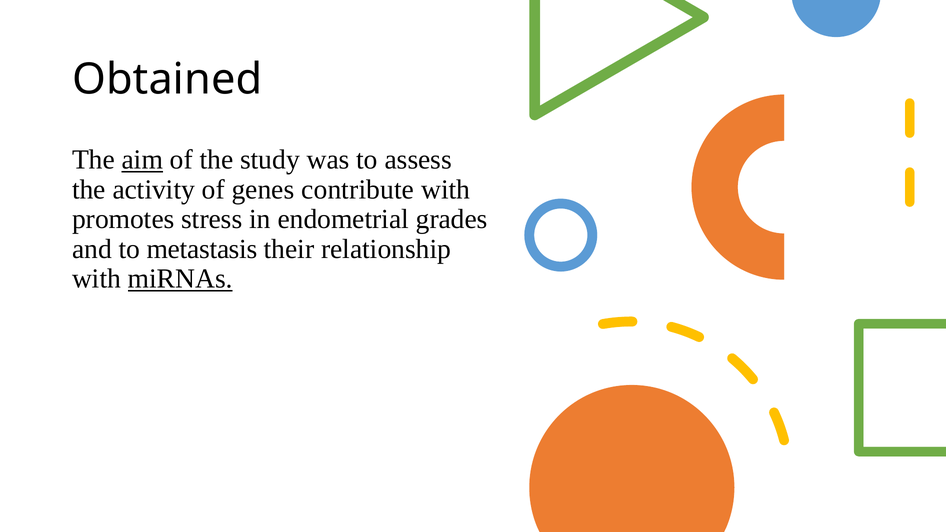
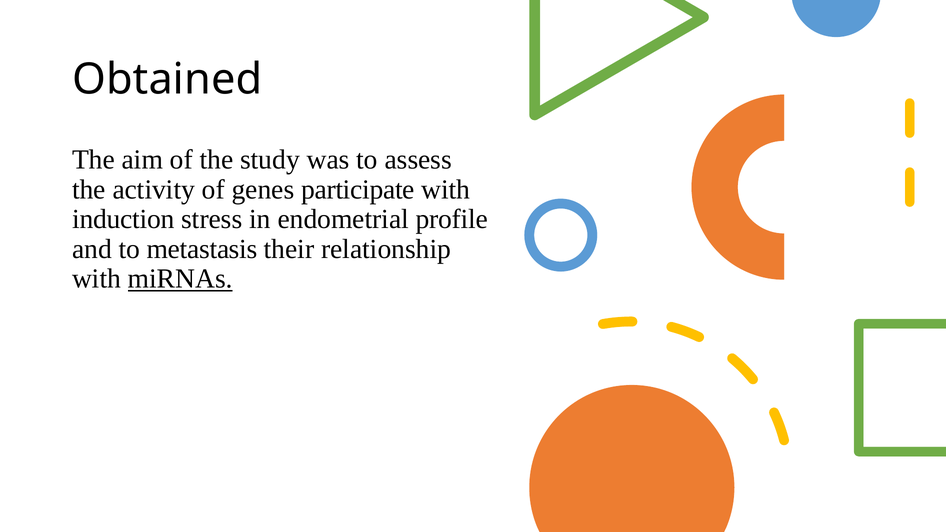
aim underline: present -> none (142, 160)
contribute: contribute -> participate (358, 190)
promotes: promotes -> induction (123, 219)
grades: grades -> profile (452, 219)
